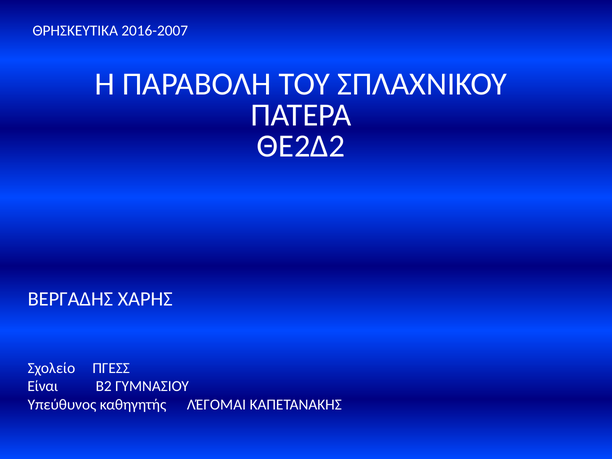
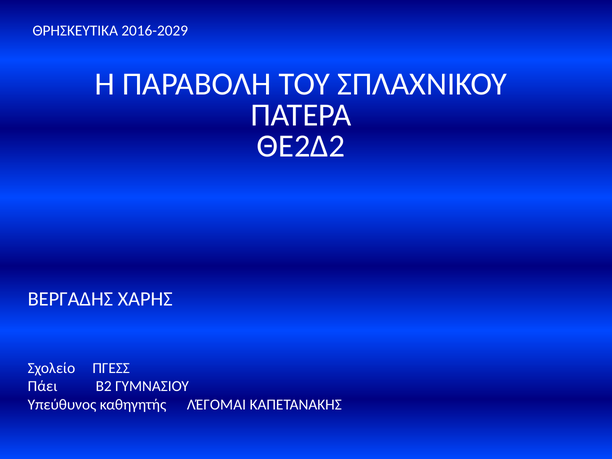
2016-2007: 2016-2007 -> 2016-2029 (155, 31)
Είναι: Είναι -> Πάει (43, 386)
